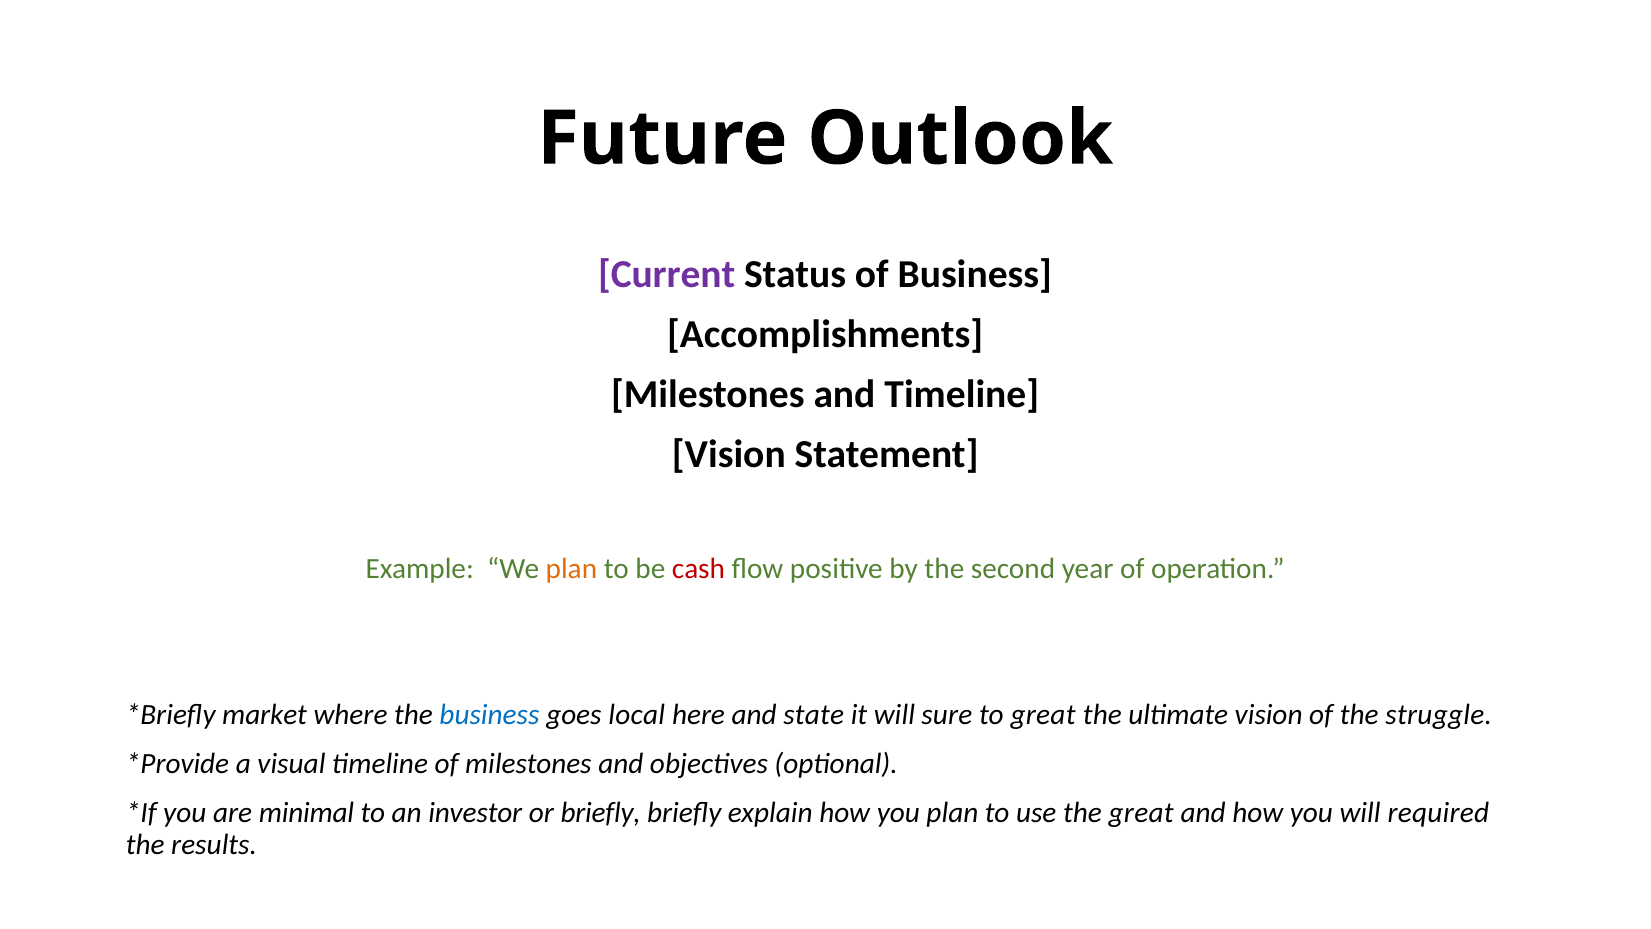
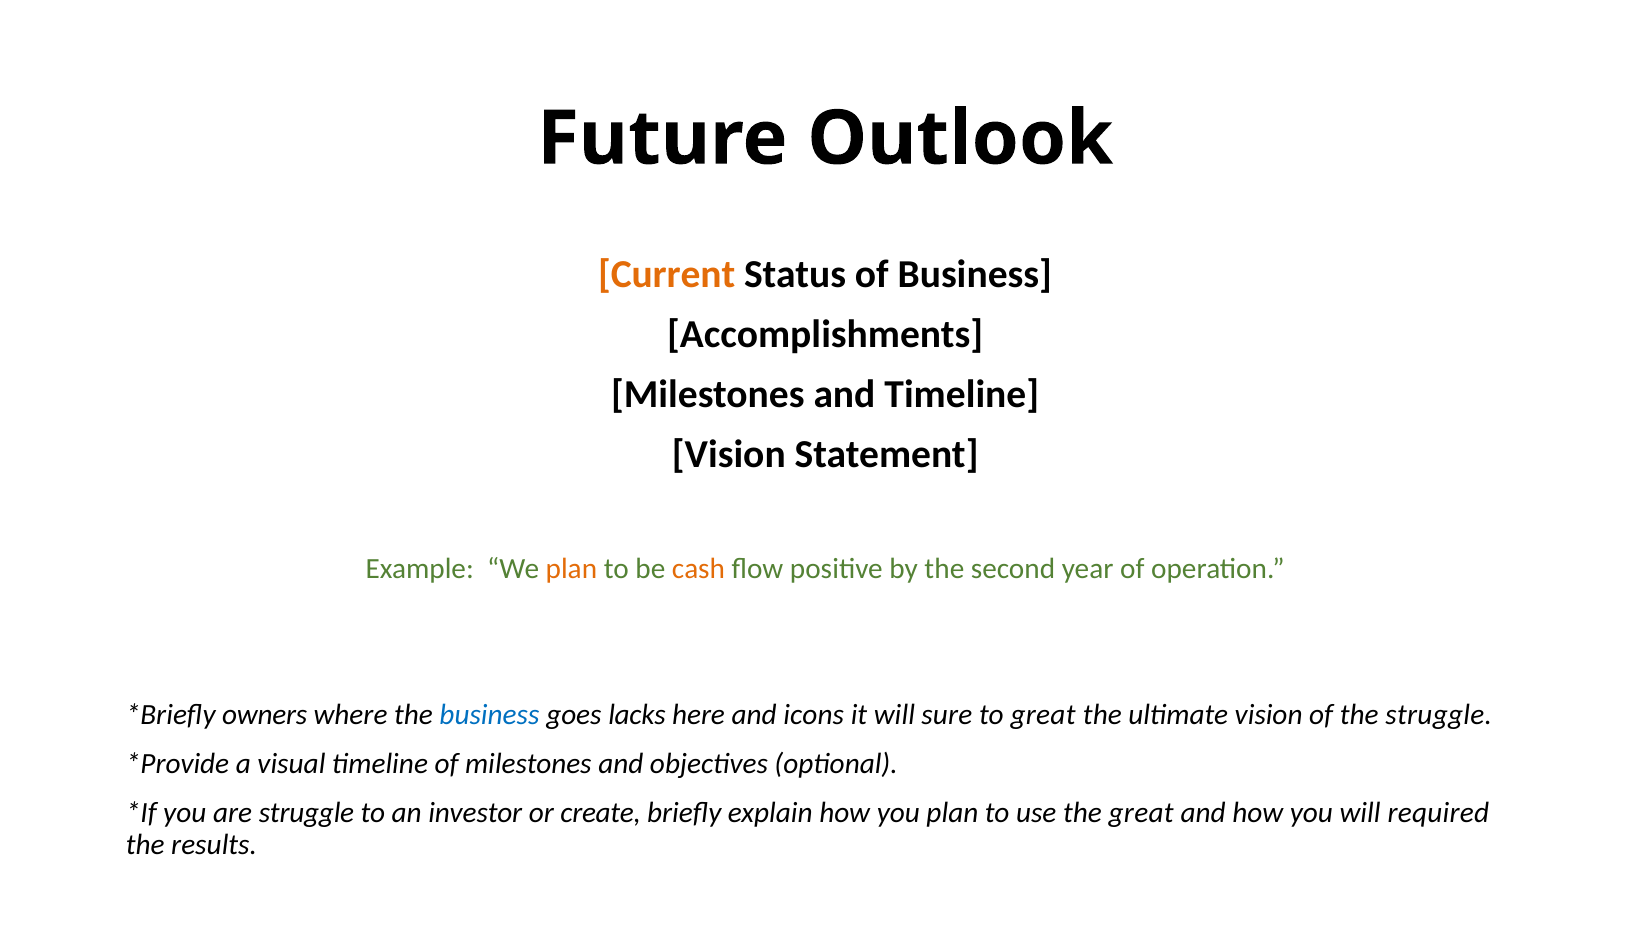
Current colour: purple -> orange (667, 275)
cash colour: red -> orange (698, 569)
market: market -> owners (265, 715)
local: local -> lacks (637, 715)
state: state -> icons (814, 715)
are minimal: minimal -> struggle (306, 813)
or briefly: briefly -> create (601, 813)
